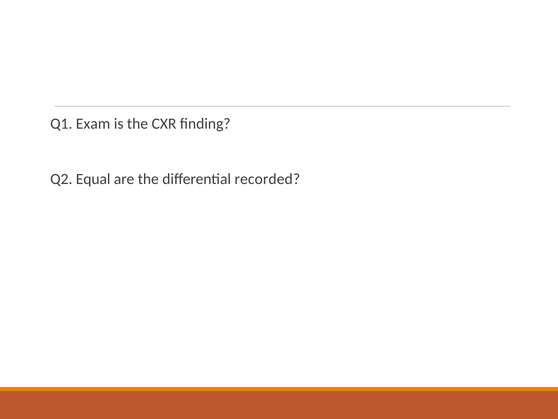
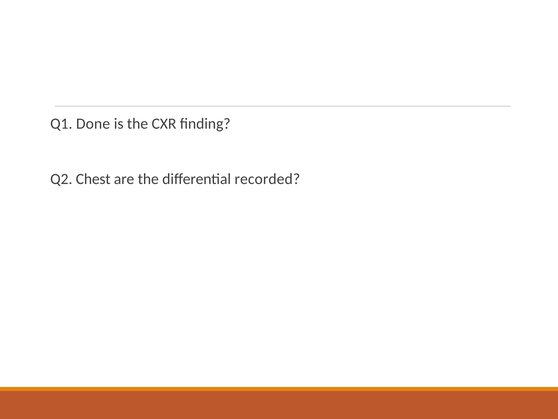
Exam: Exam -> Done (93, 124)
Equal: Equal -> Chest (93, 179)
